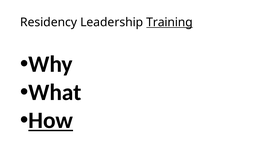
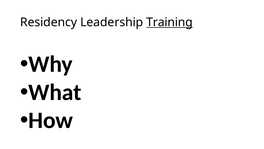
How underline: present -> none (51, 120)
